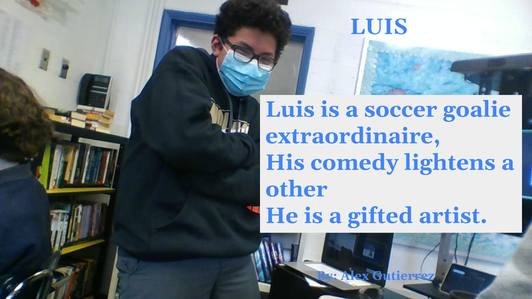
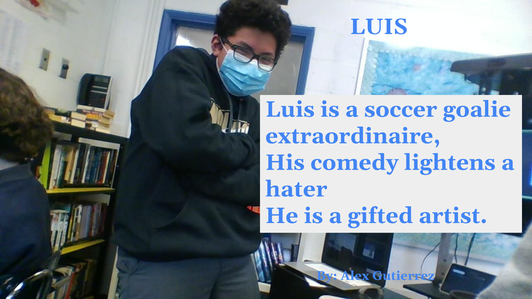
other: other -> hater (296, 189)
